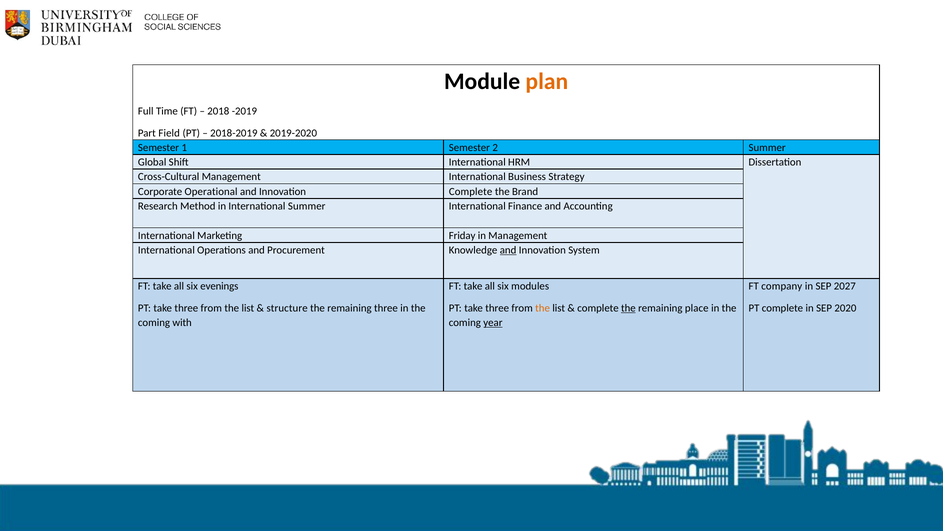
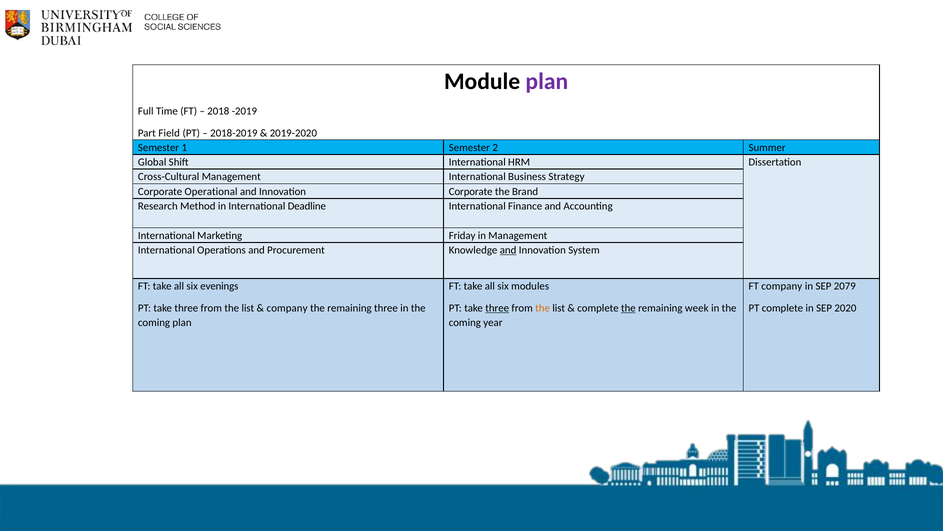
plan colour: orange -> purple (547, 81)
Innovation Complete: Complete -> Corporate (471, 191)
International Summer: Summer -> Deadline (307, 206)
2027: 2027 -> 2079 (845, 286)
structure: structure -> company (287, 308)
three underline: none -> present (497, 308)
place: place -> week (697, 308)
coming with: with -> plan (182, 322)
year underline: present -> none (493, 322)
